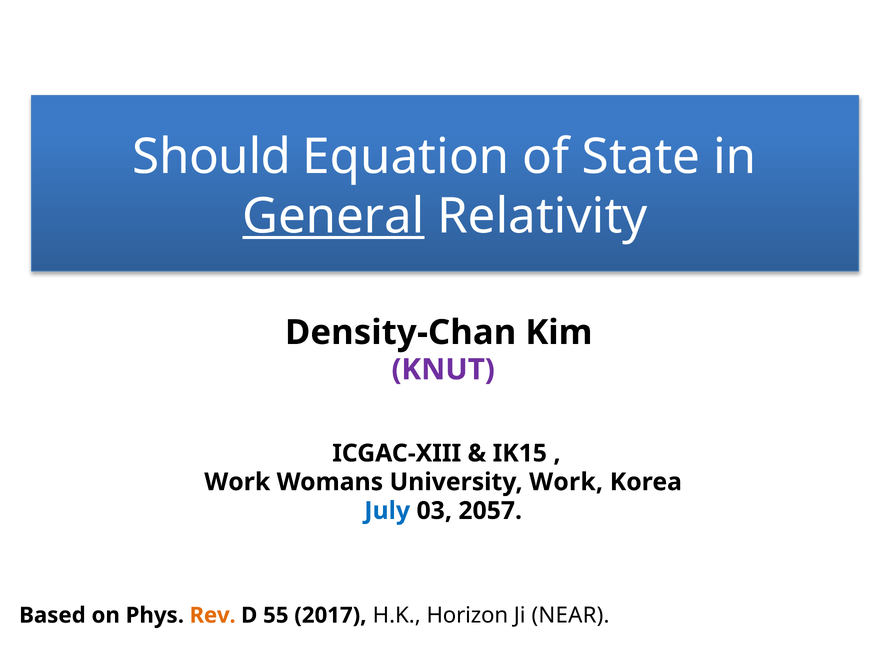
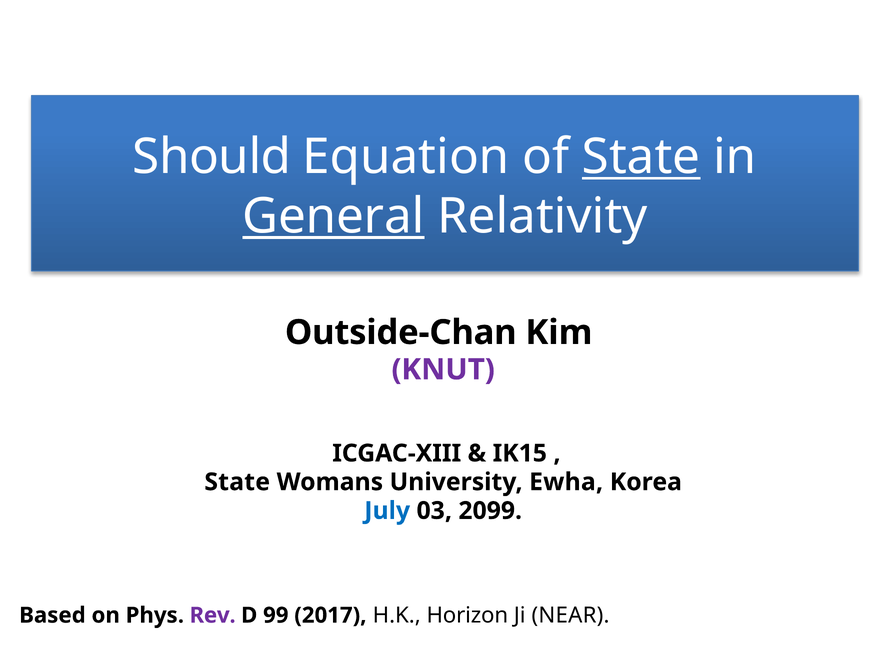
State underline: none -> present (641, 157)
Density-Chan: Density-Chan -> Outside-Chan (401, 332)
Work: Work -> State (237, 482)
University Work: Work -> Ewha (566, 482)
2057: 2057 -> 2099 (490, 510)
Rev colour: orange -> purple (213, 615)
55: 55 -> 99 (276, 615)
